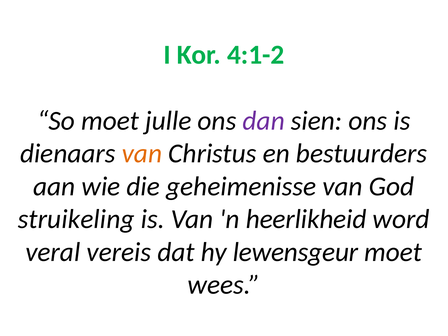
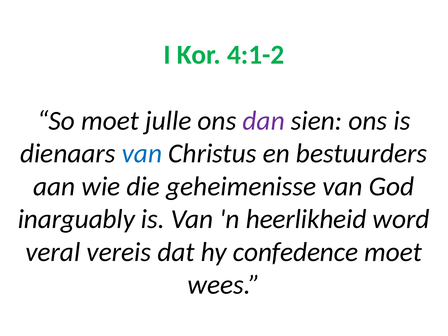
van colour: orange -> blue (142, 153)
struikeling: struikeling -> inarguably (76, 219)
lewensgeur: lewensgeur -> confedence (296, 252)
